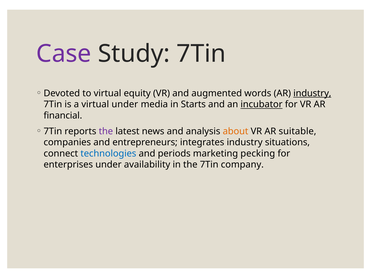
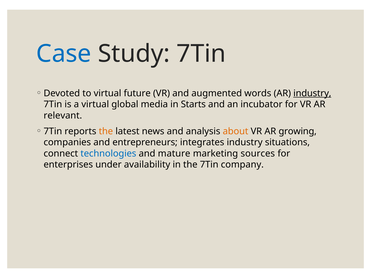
Case colour: purple -> blue (64, 54)
equity: equity -> future (137, 93)
virtual under: under -> global (125, 105)
incubator underline: present -> none (262, 105)
financial: financial -> relevant (63, 116)
the colour: purple -> orange (106, 131)
suitable: suitable -> growing (298, 131)
periods: periods -> mature (174, 154)
pecking: pecking -> sources (258, 154)
